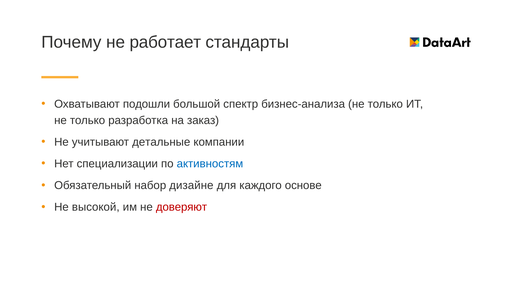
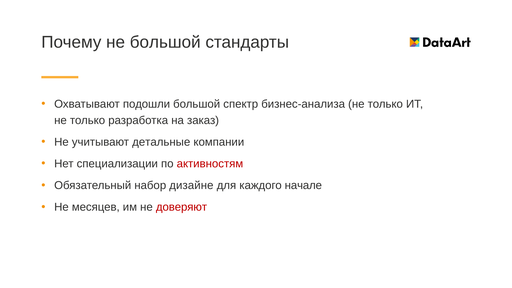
не работает: работает -> большой (165, 42)
активностям colour: blue -> red (210, 164)
основе: основе -> начале (303, 186)
высокой: высокой -> месяцев (96, 207)
